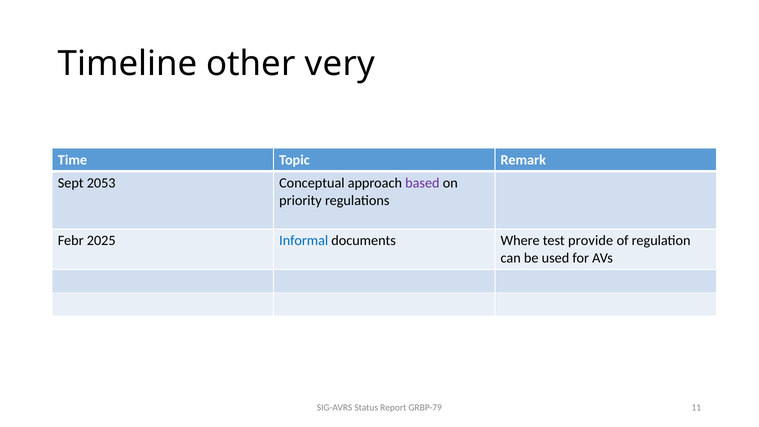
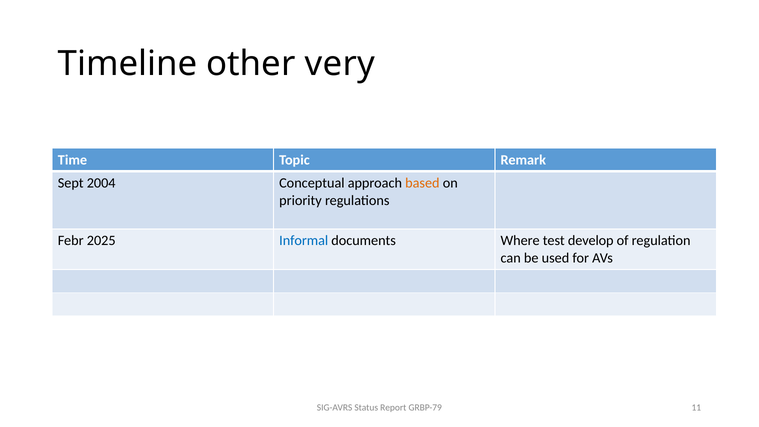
2053: 2053 -> 2004 (101, 183)
based colour: purple -> orange (422, 183)
provide: provide -> develop (591, 241)
